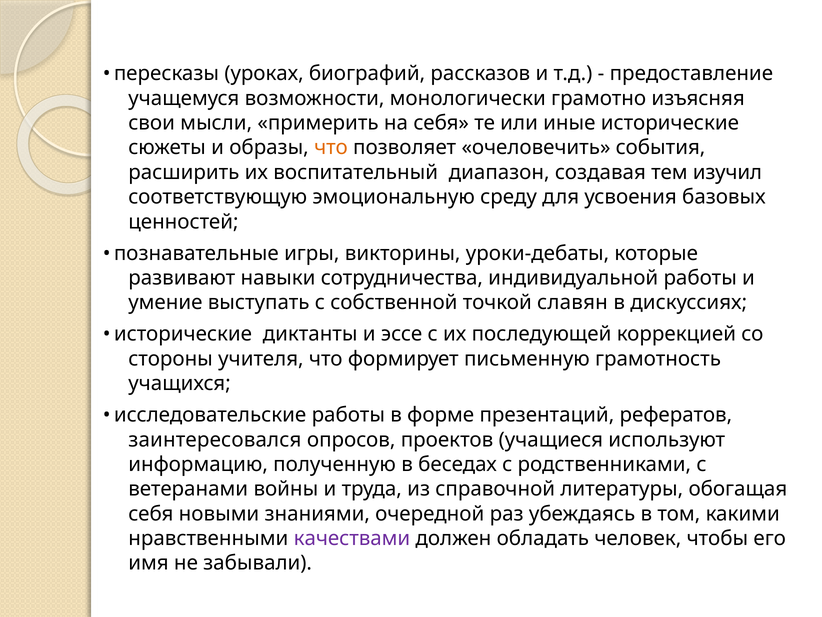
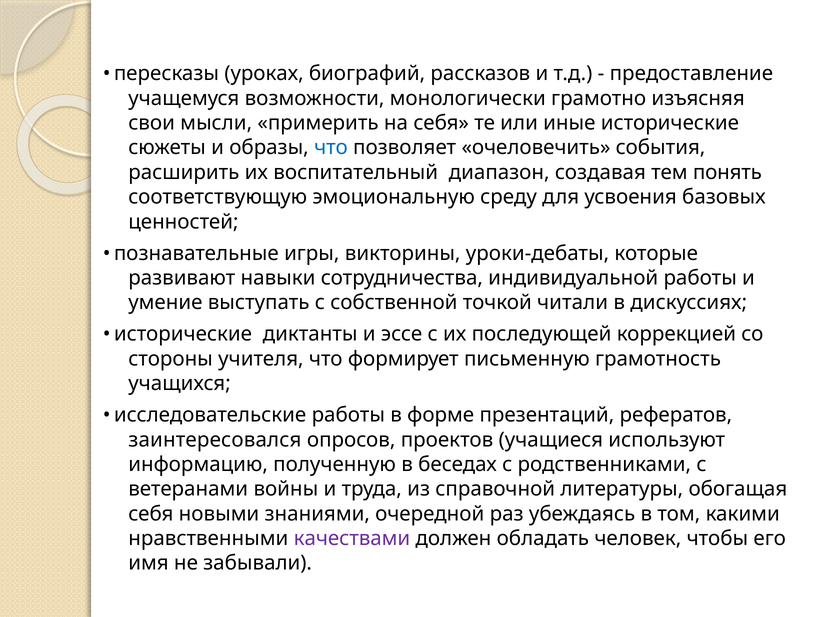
что colour: orange -> blue (331, 148)
изучил: изучил -> понять (727, 172)
славян: славян -> читали (573, 302)
